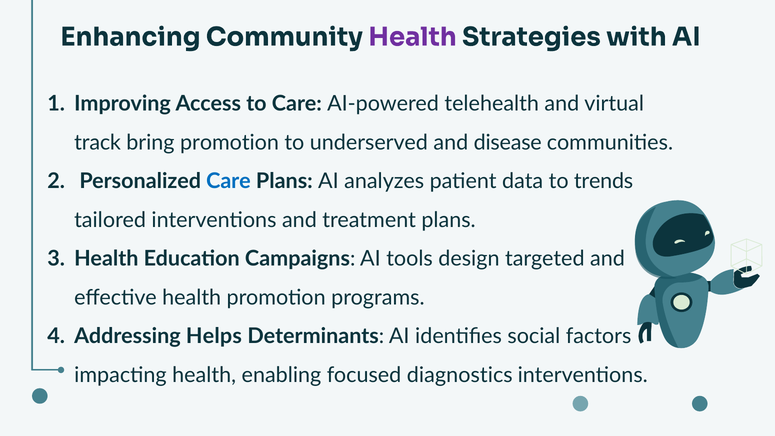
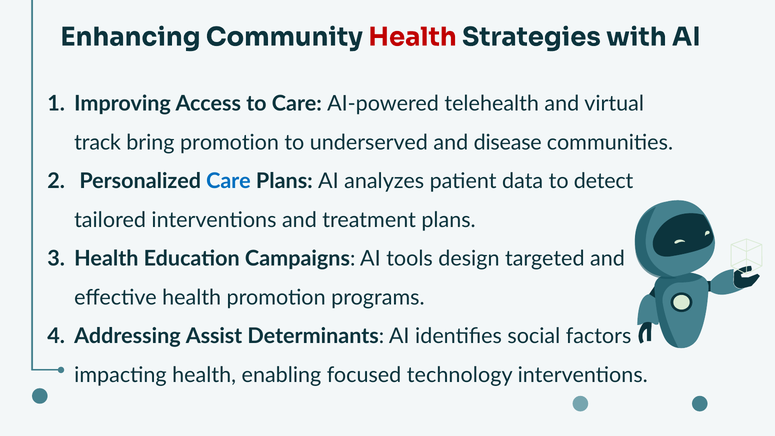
Health colour: purple -> red (413, 37)
trends: trends -> detect (604, 181)
Helps: Helps -> Assist (214, 336)
diagnostics: diagnostics -> technology (460, 375)
